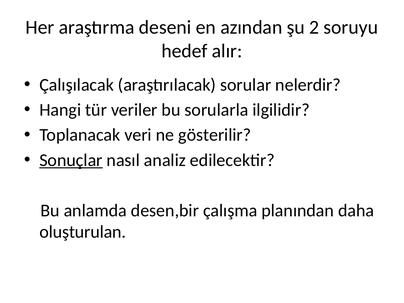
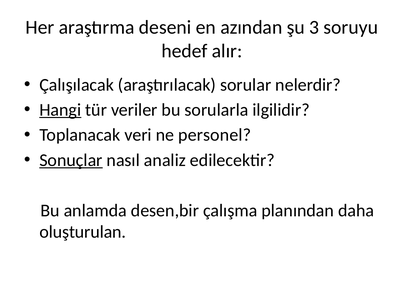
2: 2 -> 3 (314, 27)
Hangi underline: none -> present (60, 110)
gösterilir: gösterilir -> personel (215, 135)
